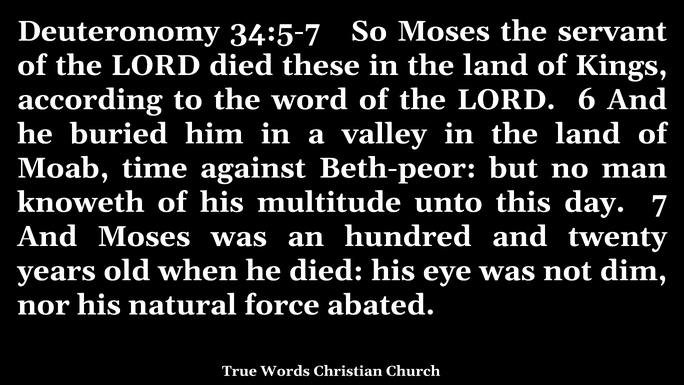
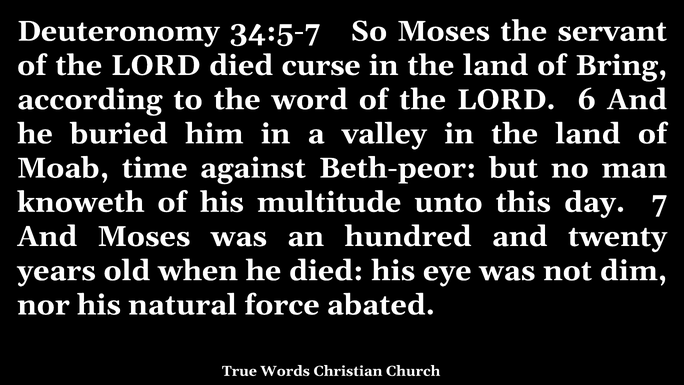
these: these -> curse (321, 65)
Kings: Kings -> Bring (621, 65)
